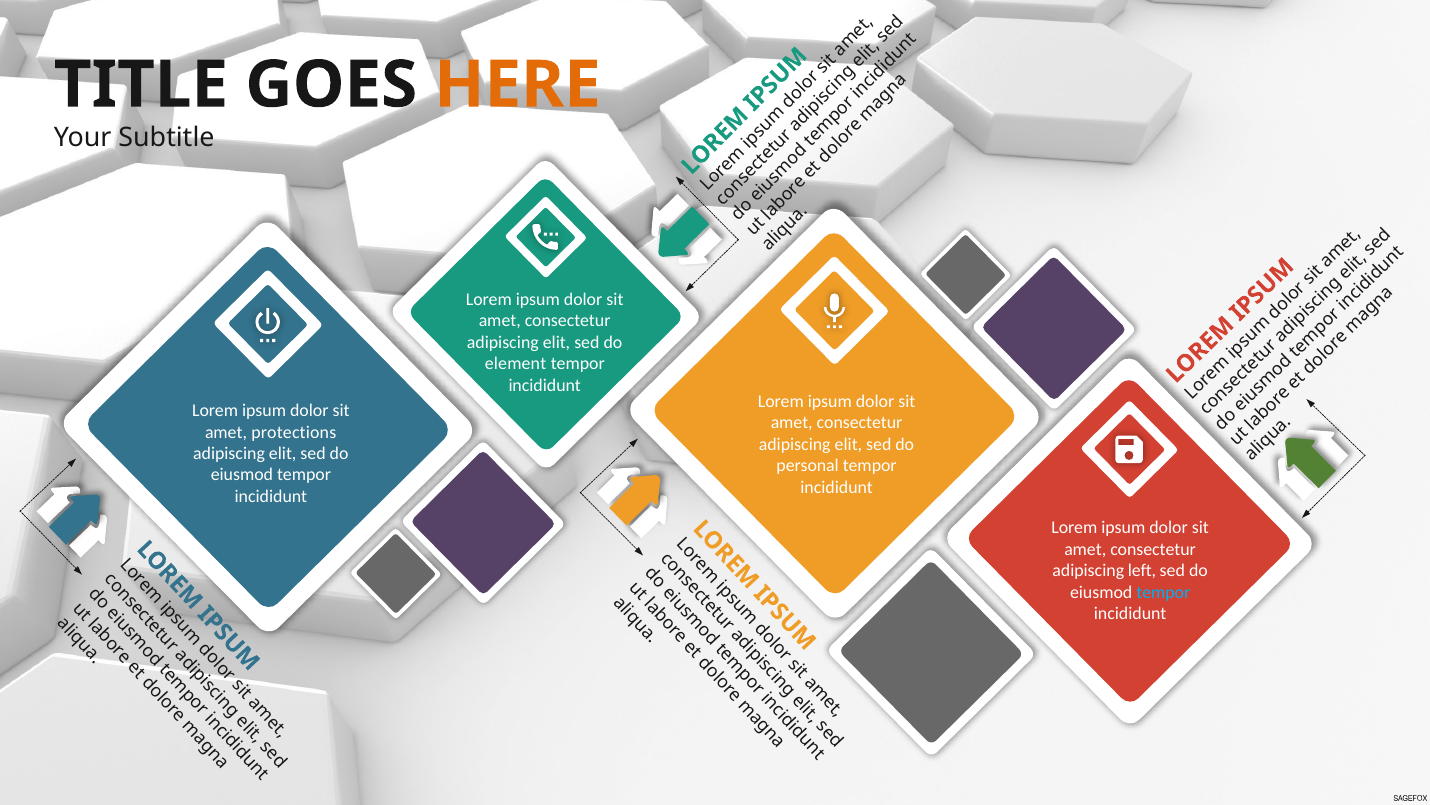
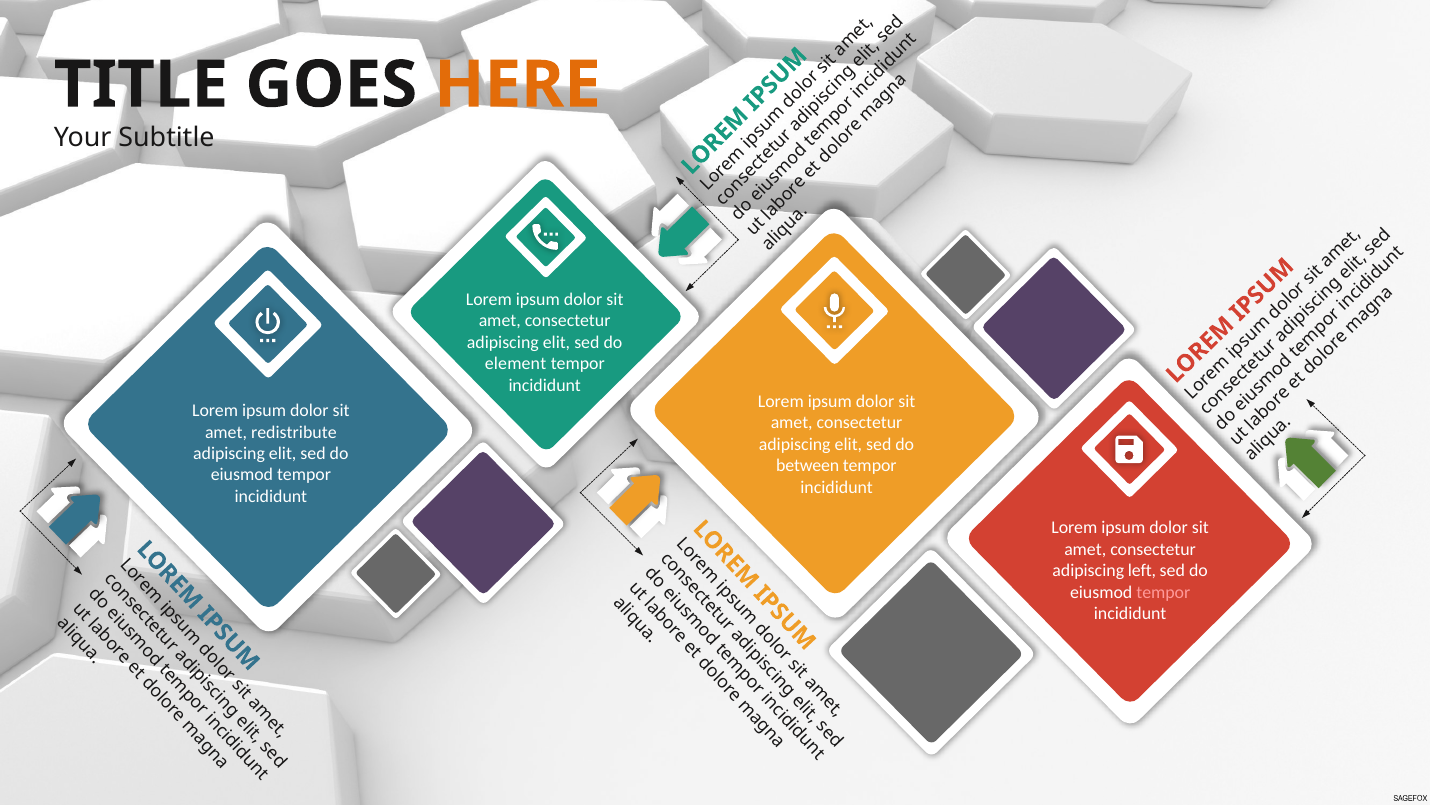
protections: protections -> redistribute (294, 432)
personal: personal -> between (808, 466)
tempor colour: light blue -> pink (1163, 592)
